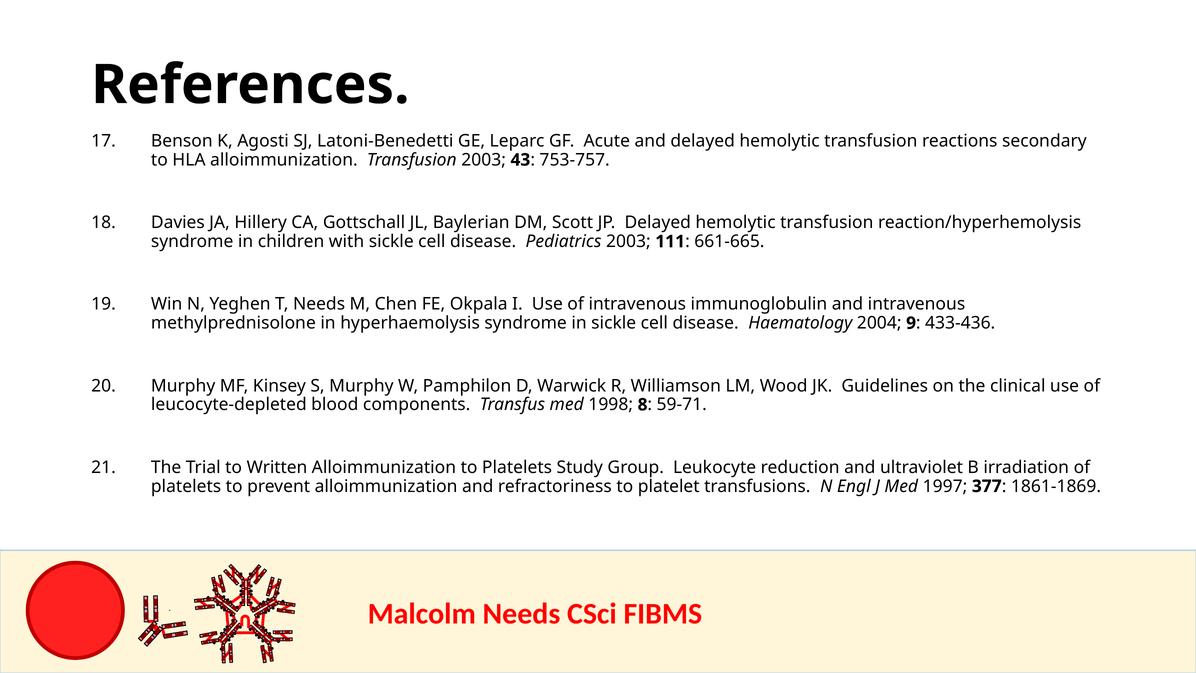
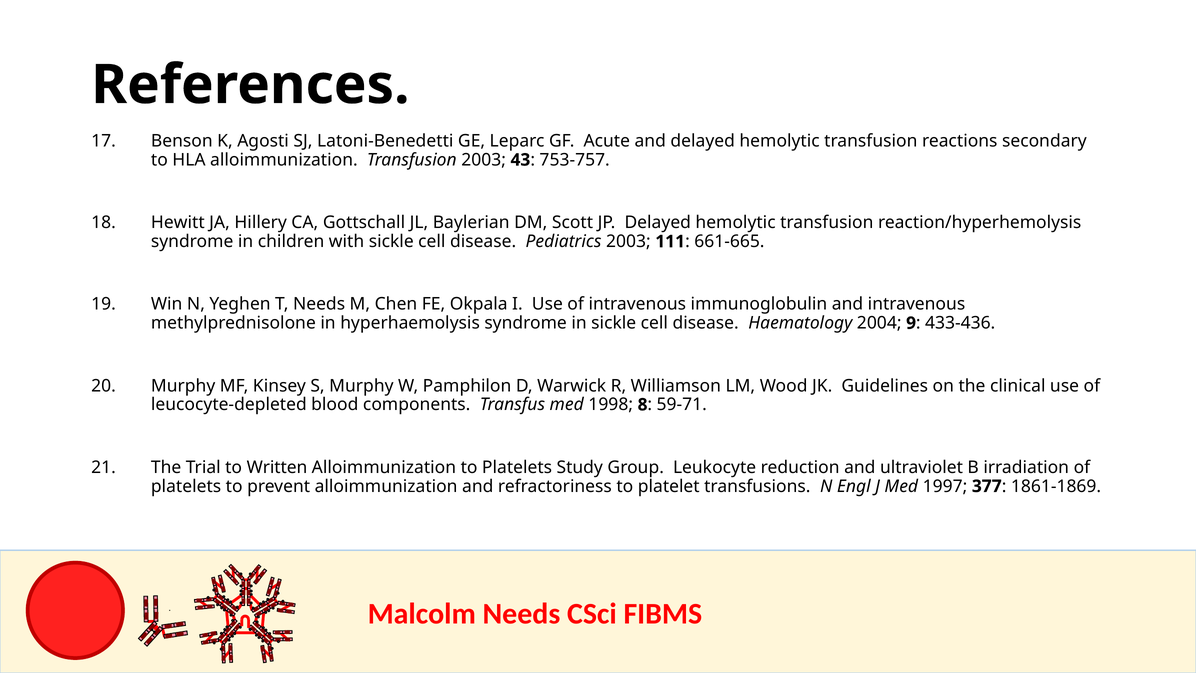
Davies: Davies -> Hewitt (178, 223)
